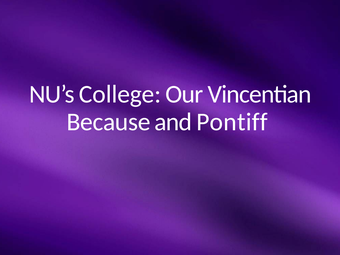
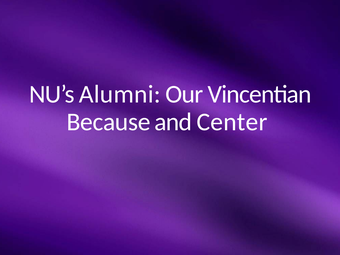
College: College -> Alumni (120, 94)
Pontiff: Pontiff -> Center (232, 122)
